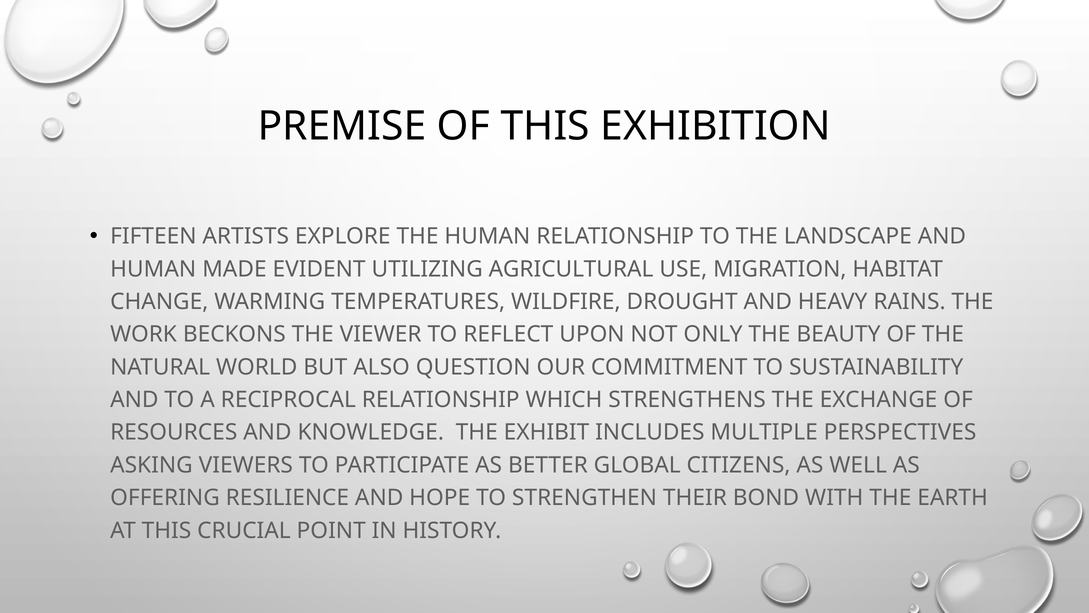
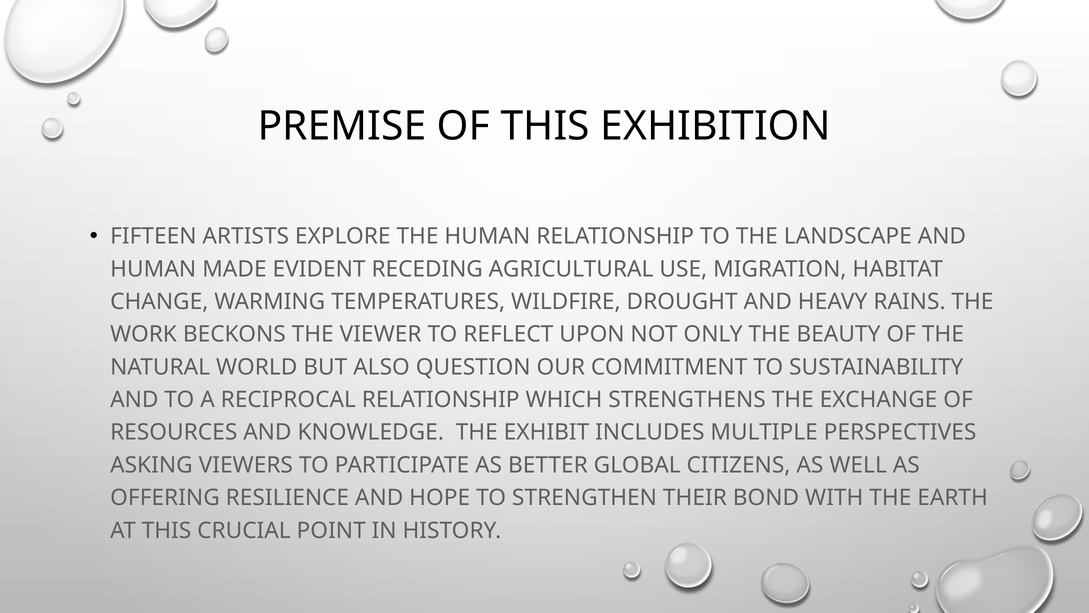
UTILIZING: UTILIZING -> RECEDING (427, 269)
